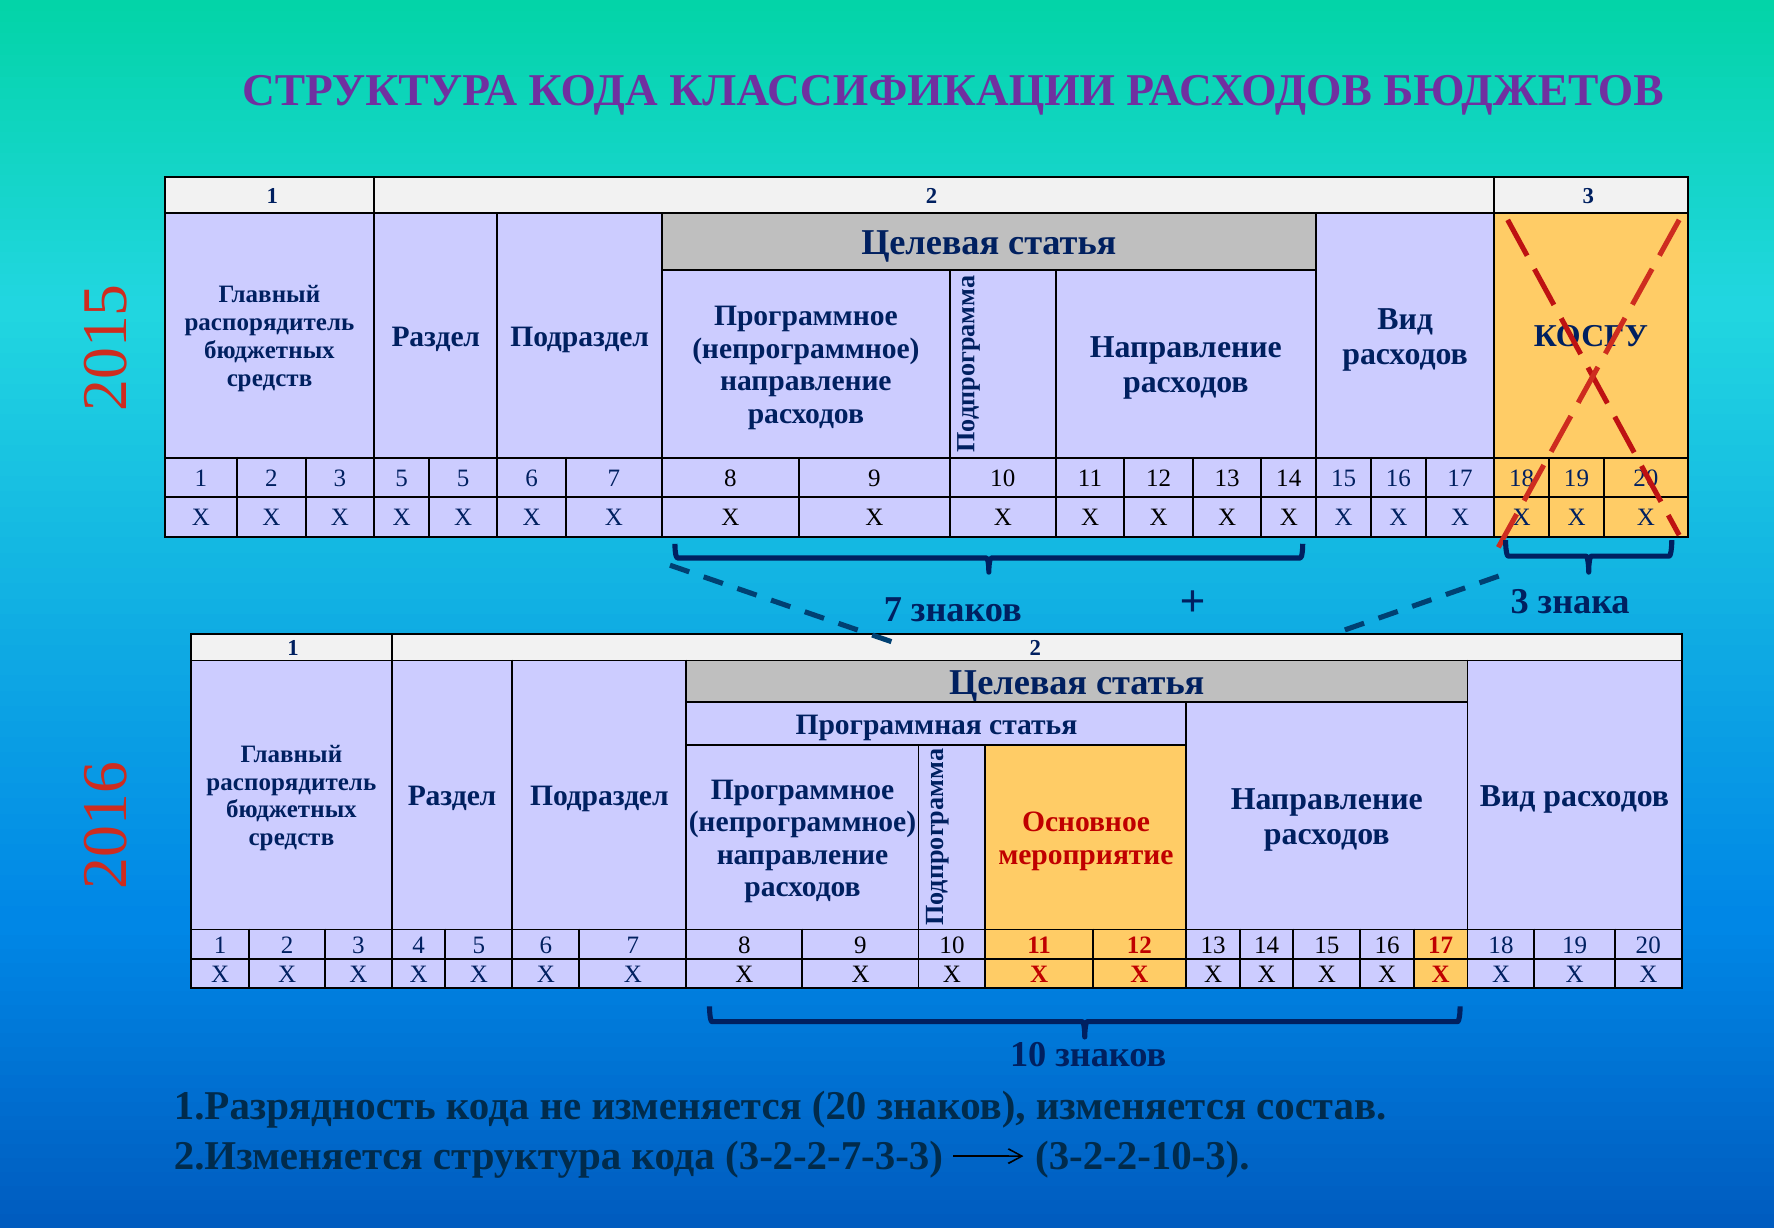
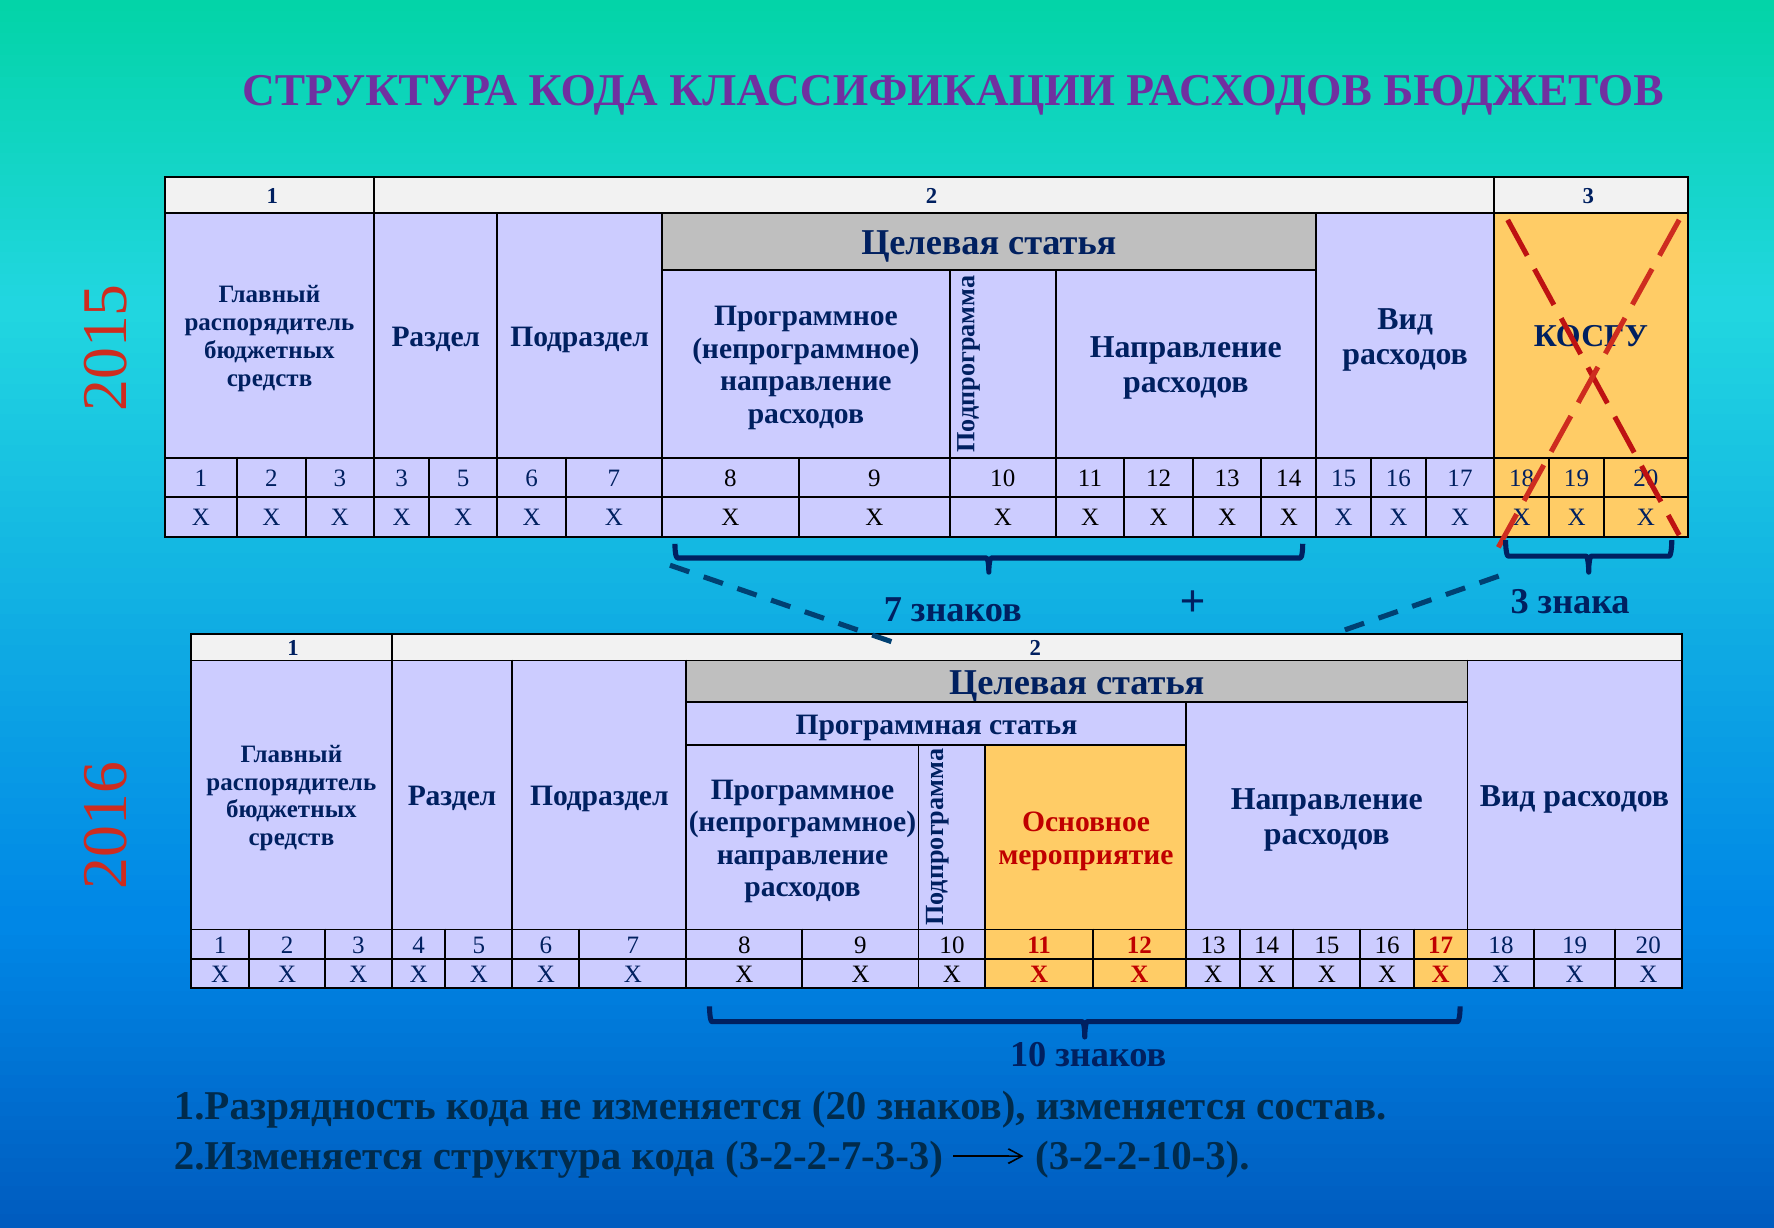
3 5: 5 -> 3 (402, 478)
